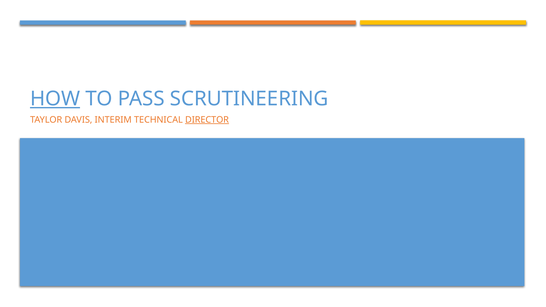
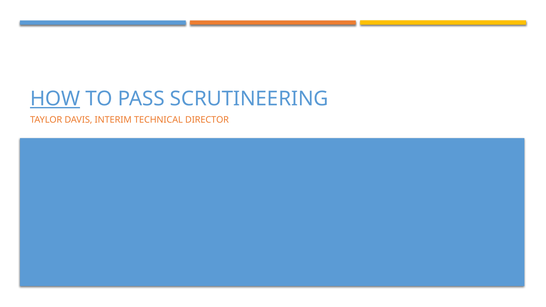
DIRECTOR underline: present -> none (207, 120)
